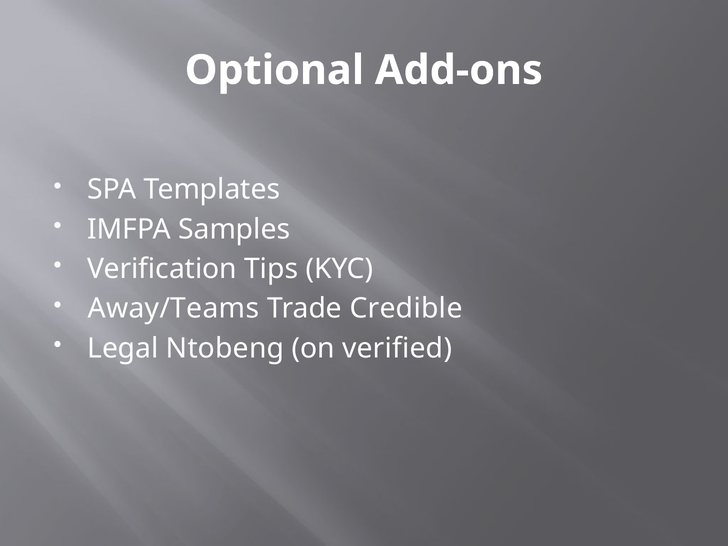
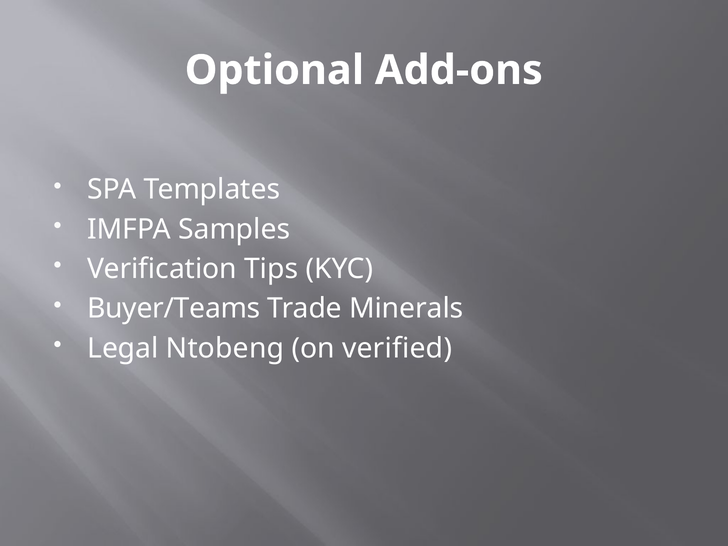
Away/Teams: Away/Teams -> Buyer/Teams (174, 309)
Credible: Credible -> Minerals (406, 309)
